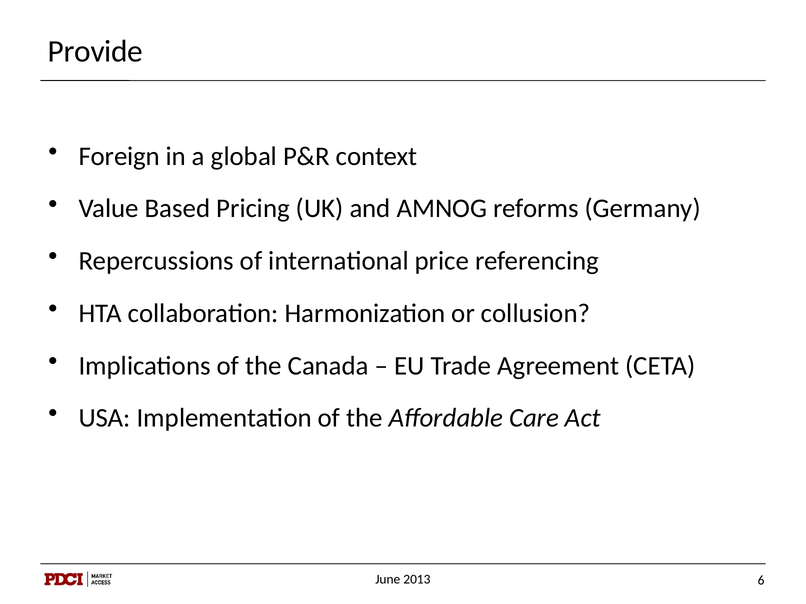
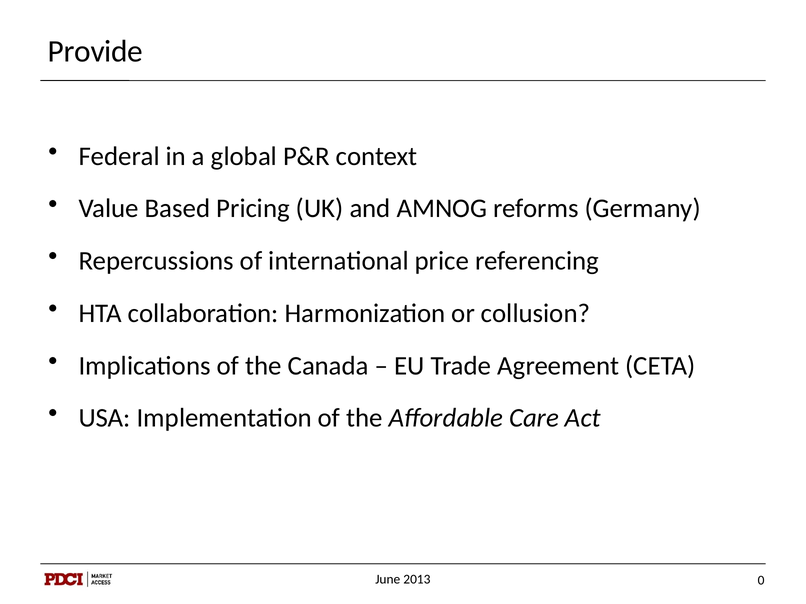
Foreign: Foreign -> Federal (119, 156)
6: 6 -> 0 (761, 581)
